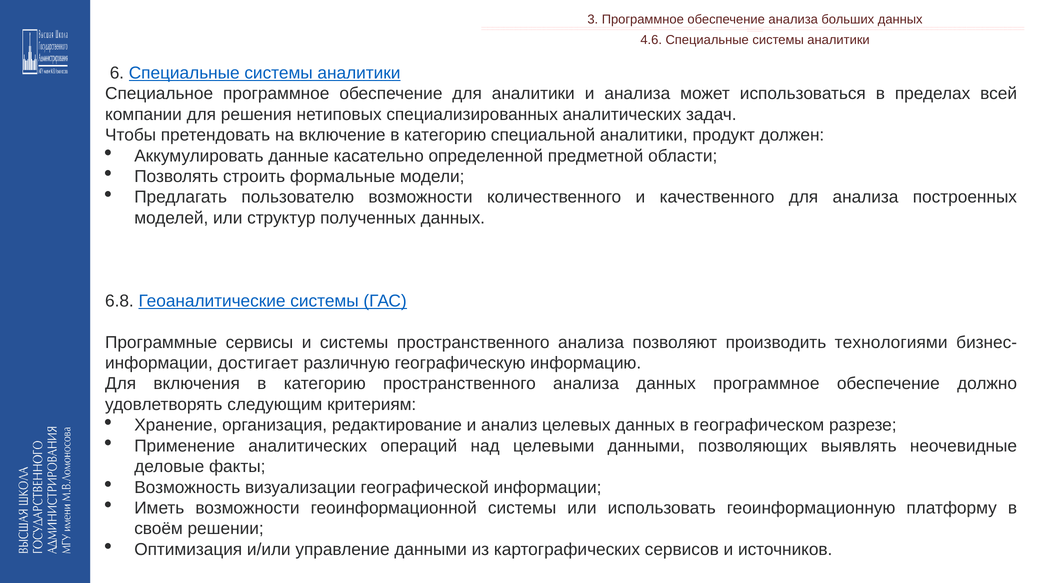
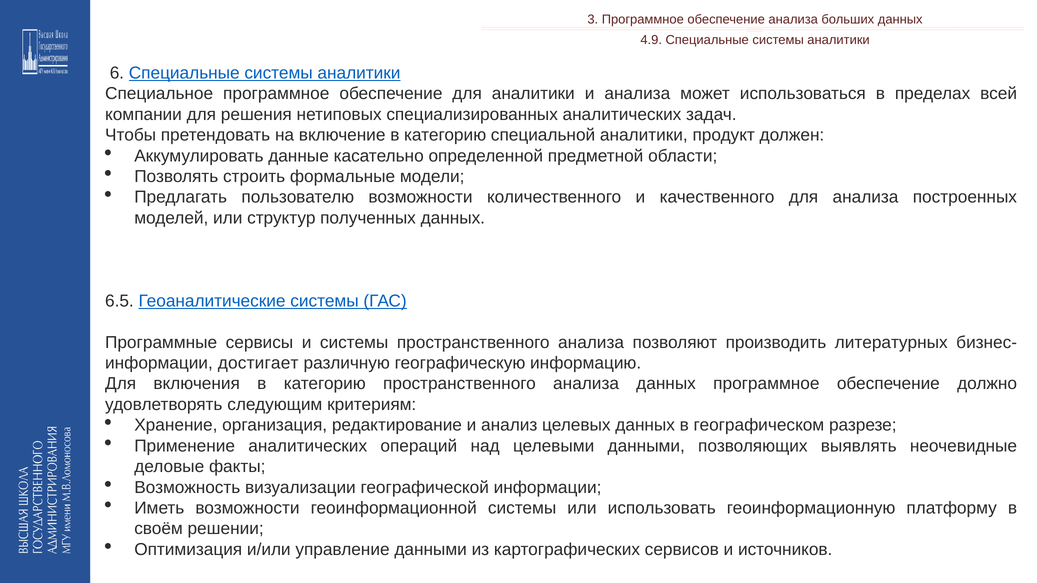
4.6: 4.6 -> 4.9 (651, 40)
6.8: 6.8 -> 6.5 (119, 301)
технологиями: технологиями -> литературных (891, 343)
